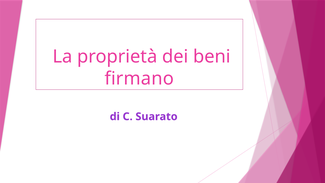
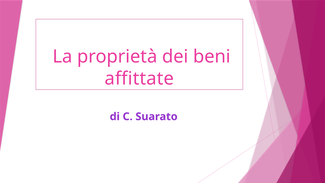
firmano: firmano -> affittate (139, 79)
